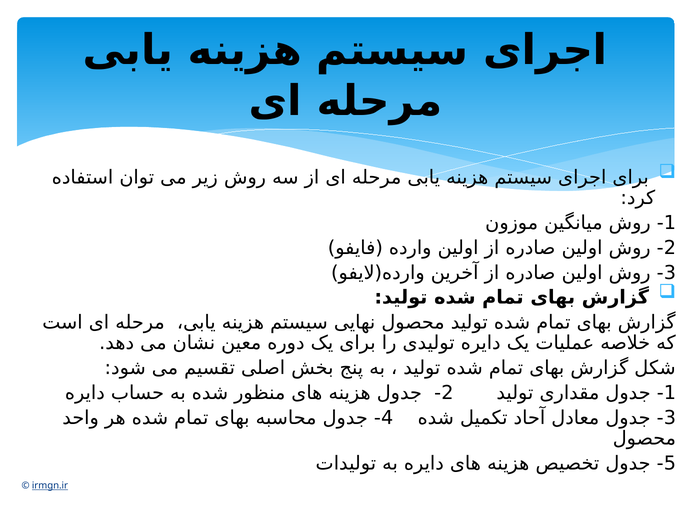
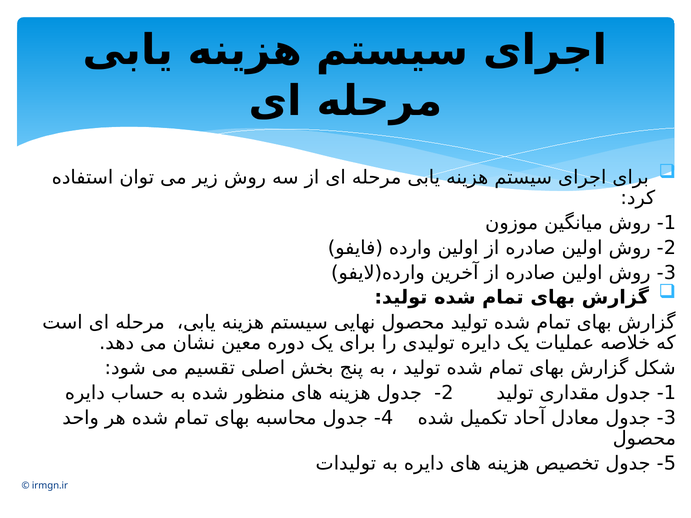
irmgn.ir underline: present -> none (50, 486)
